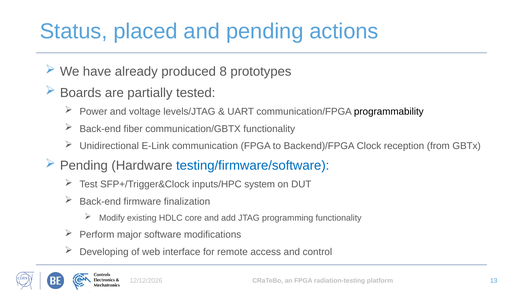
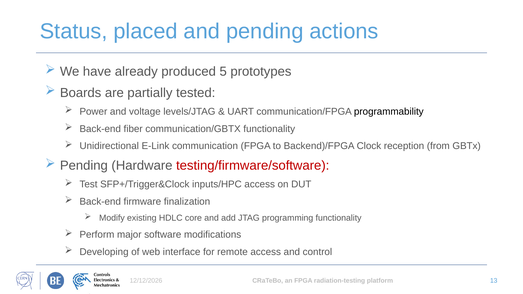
8: 8 -> 5 (223, 72)
testing/firmware/software colour: blue -> red (253, 166)
inputs/HPC system: system -> access (260, 185)
